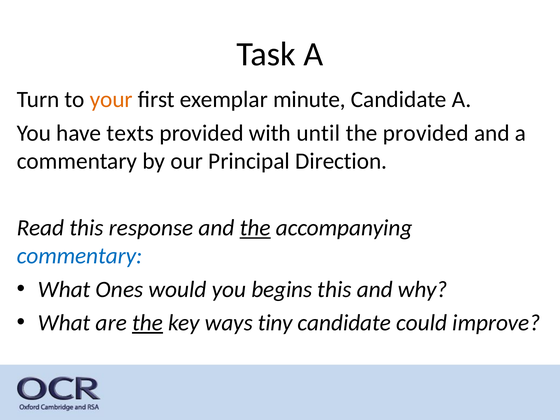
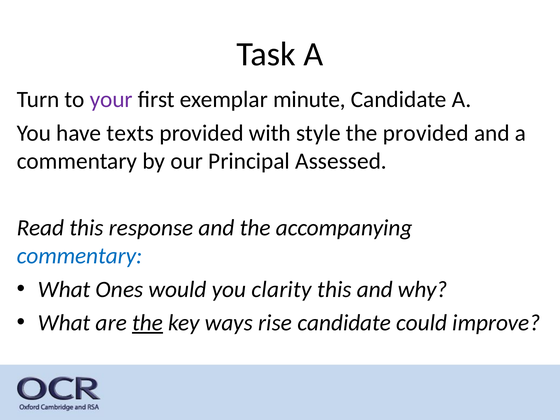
your colour: orange -> purple (111, 100)
until: until -> style (318, 133)
Direction: Direction -> Assessed (341, 161)
the underline: present -> none (255, 228)
begins: begins -> clarity (282, 289)
tiny: tiny -> rise (275, 323)
